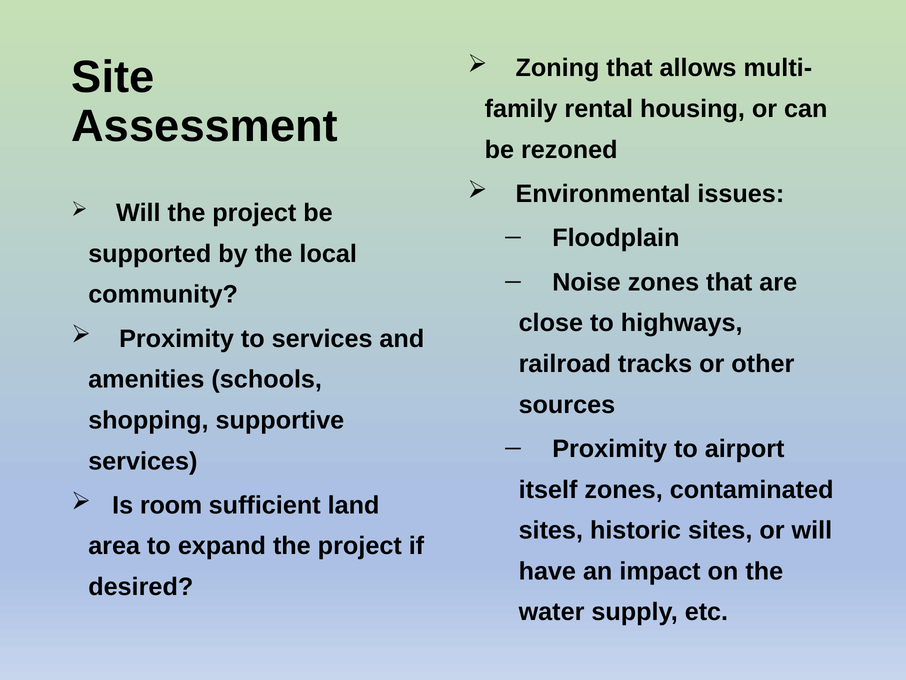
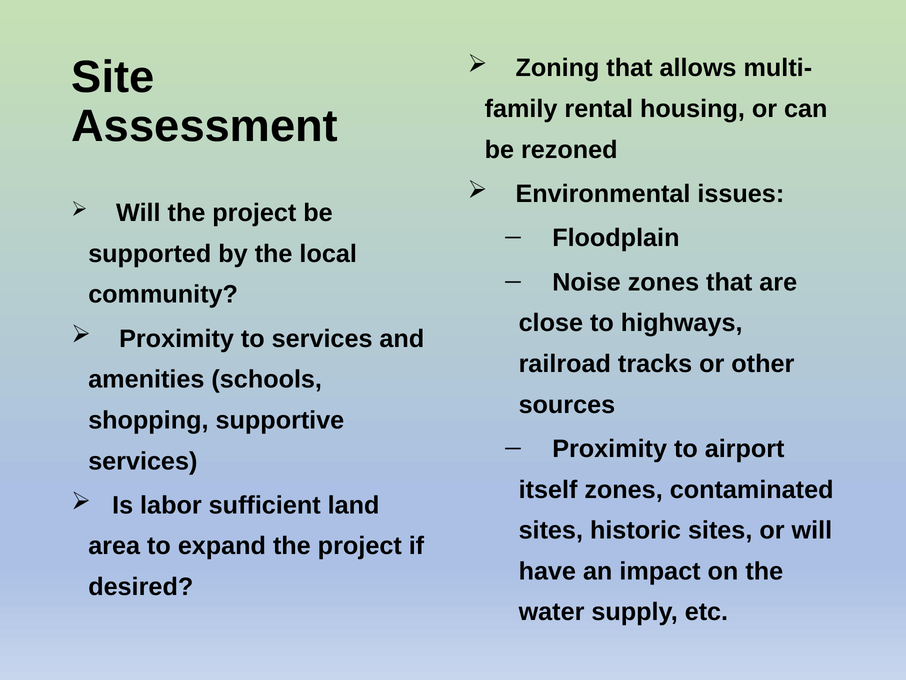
room: room -> labor (171, 505)
